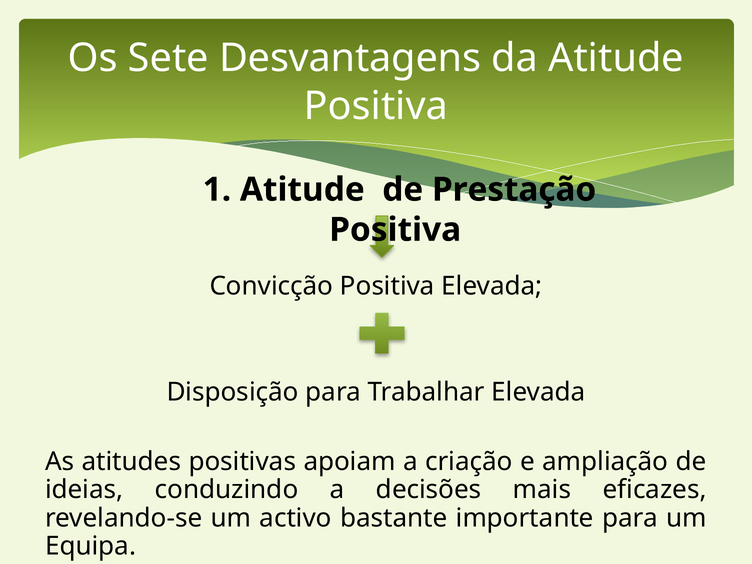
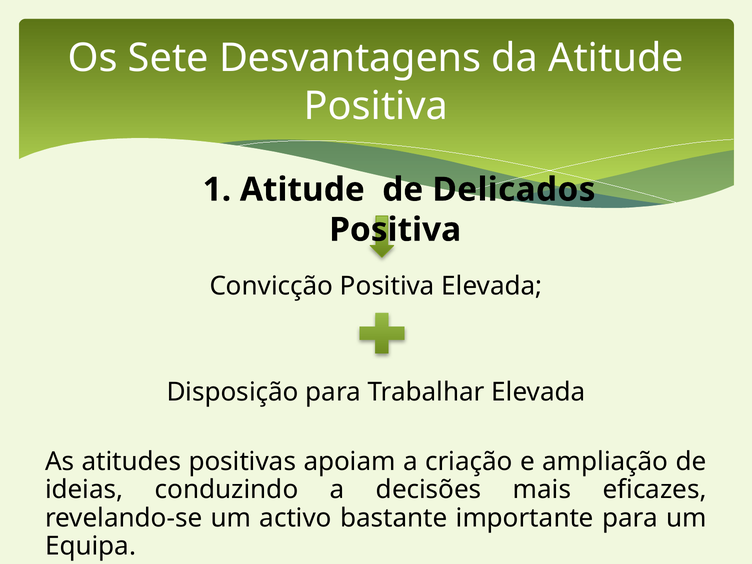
Prestação: Prestação -> Delicados (514, 190)
